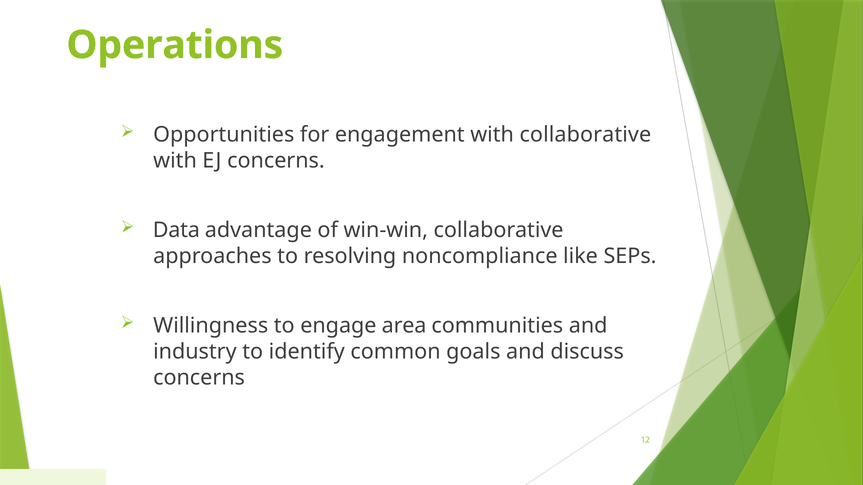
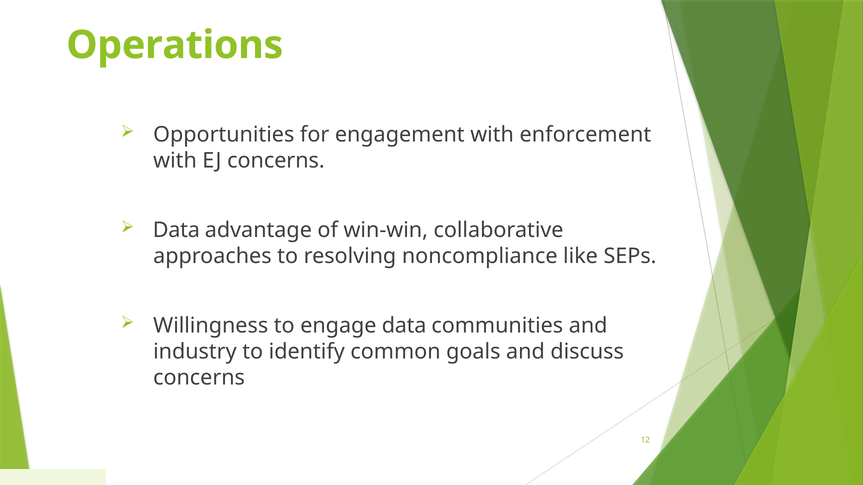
with collaborative: collaborative -> enforcement (585, 135)
engage area: area -> data (404, 326)
